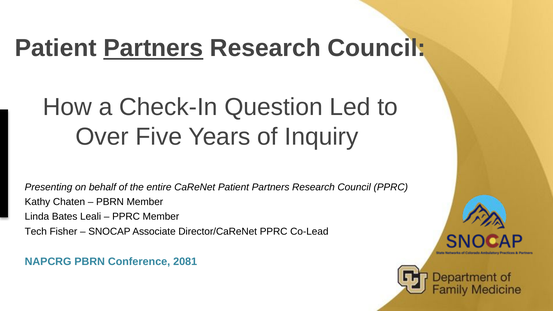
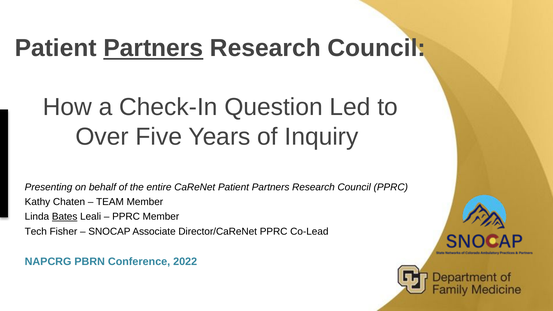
PBRN: PBRN -> TEAM (110, 202)
Bates underline: none -> present (65, 217)
2081: 2081 -> 2022 (185, 262)
